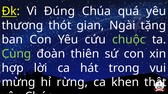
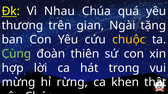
Đúng: Đúng -> Nhau (59, 11)
thót: thót -> trên (60, 26)
chuộc colour: light green -> yellow (129, 40)
